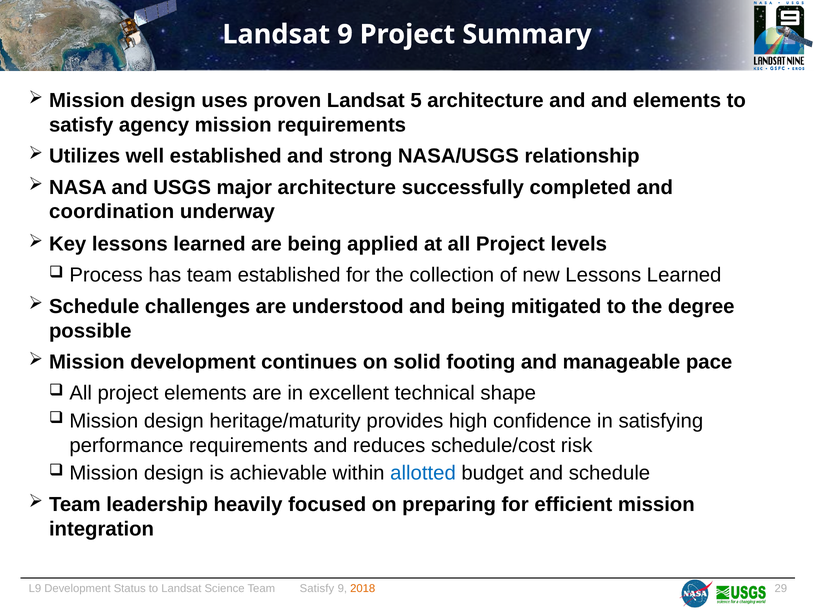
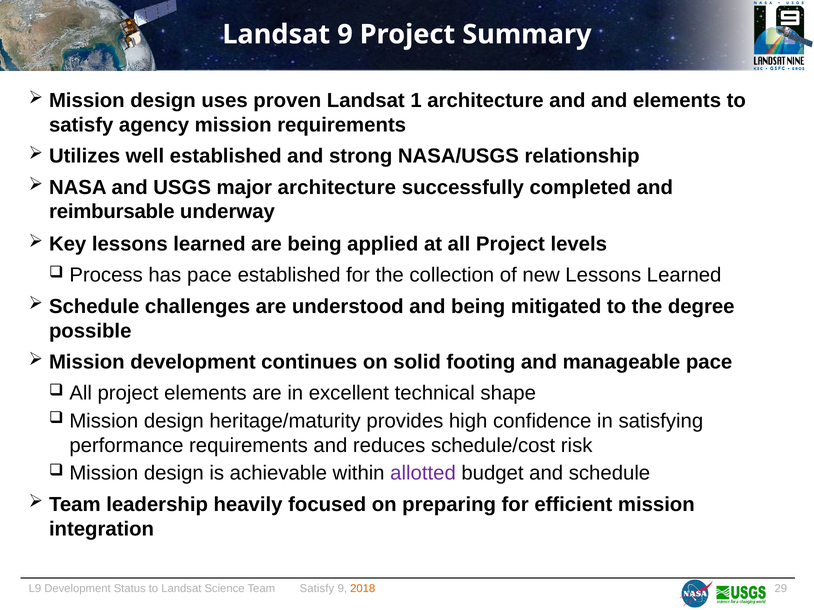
5: 5 -> 1 (416, 101)
coordination: coordination -> reimbursable (112, 212)
has team: team -> pace (209, 275)
allotted colour: blue -> purple (423, 474)
